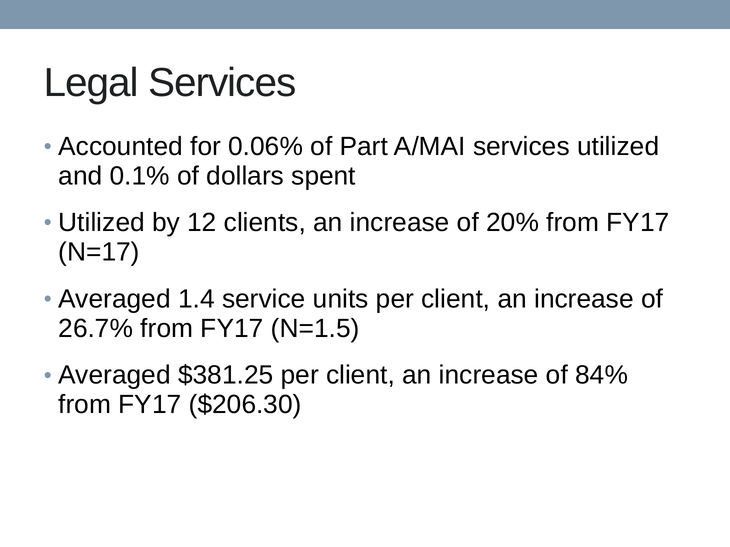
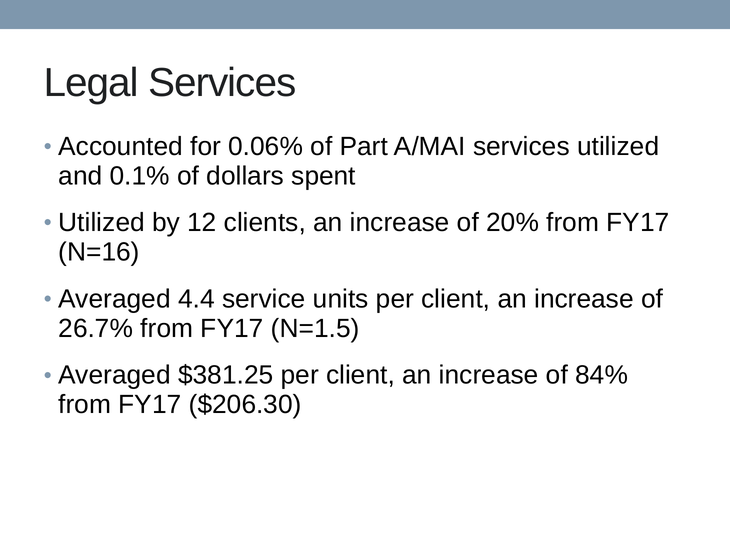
N=17: N=17 -> N=16 (99, 252)
1.4: 1.4 -> 4.4 (196, 299)
